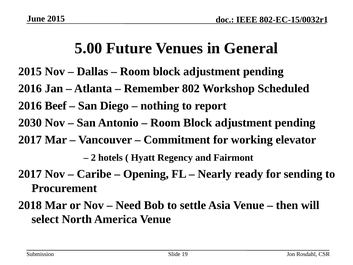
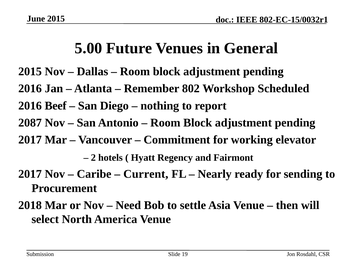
2030: 2030 -> 2087 (30, 123)
Opening: Opening -> Current (146, 174)
